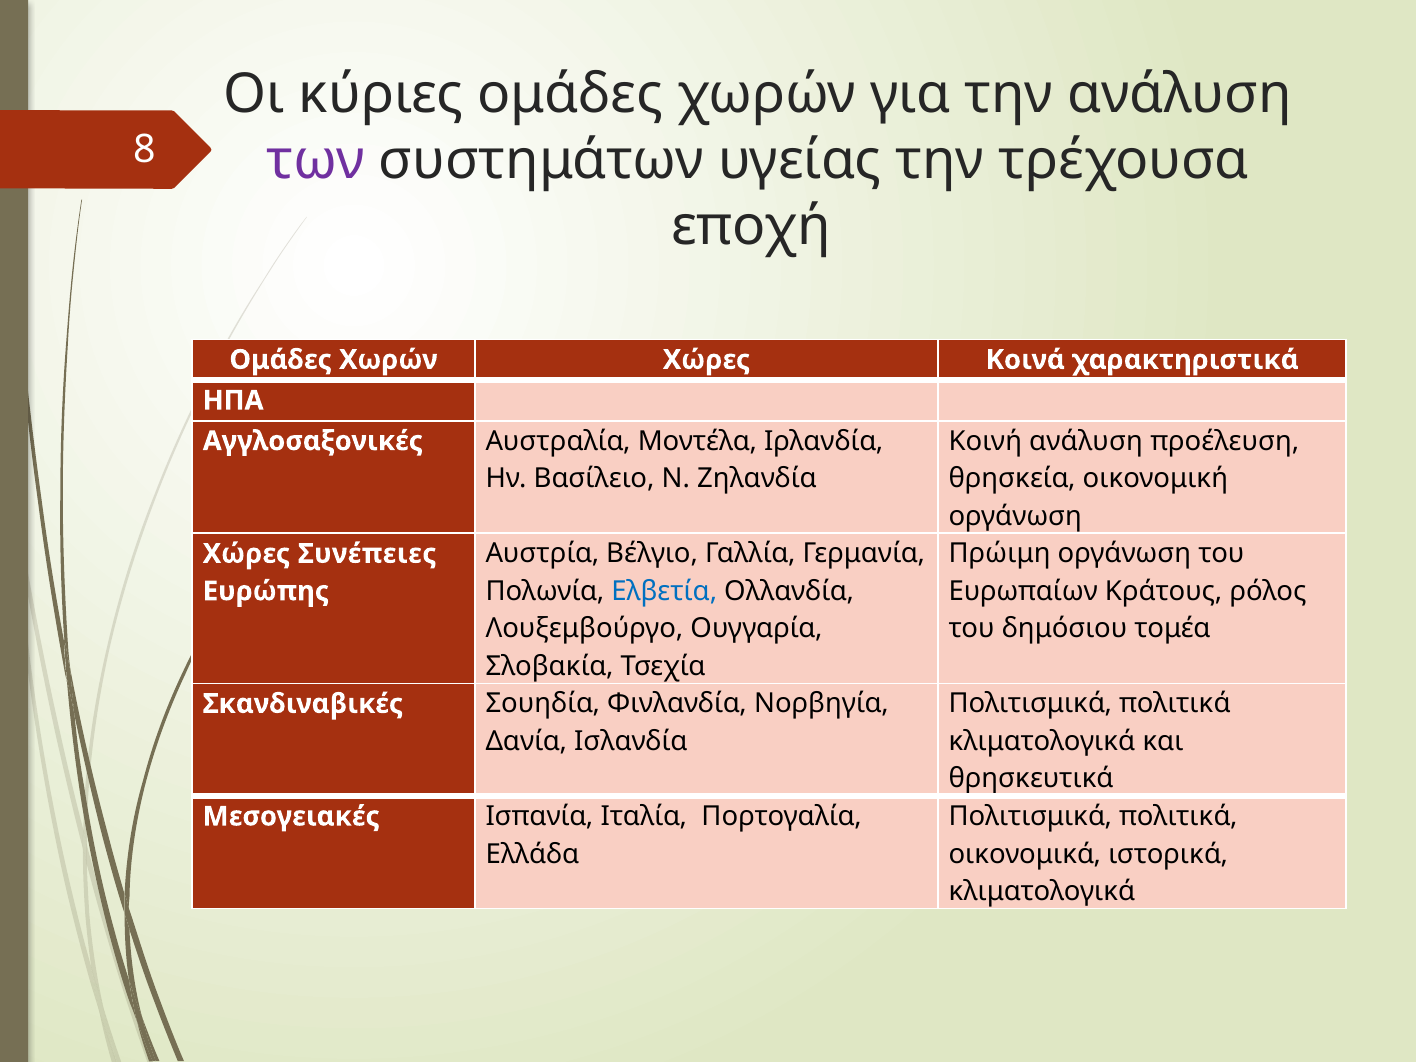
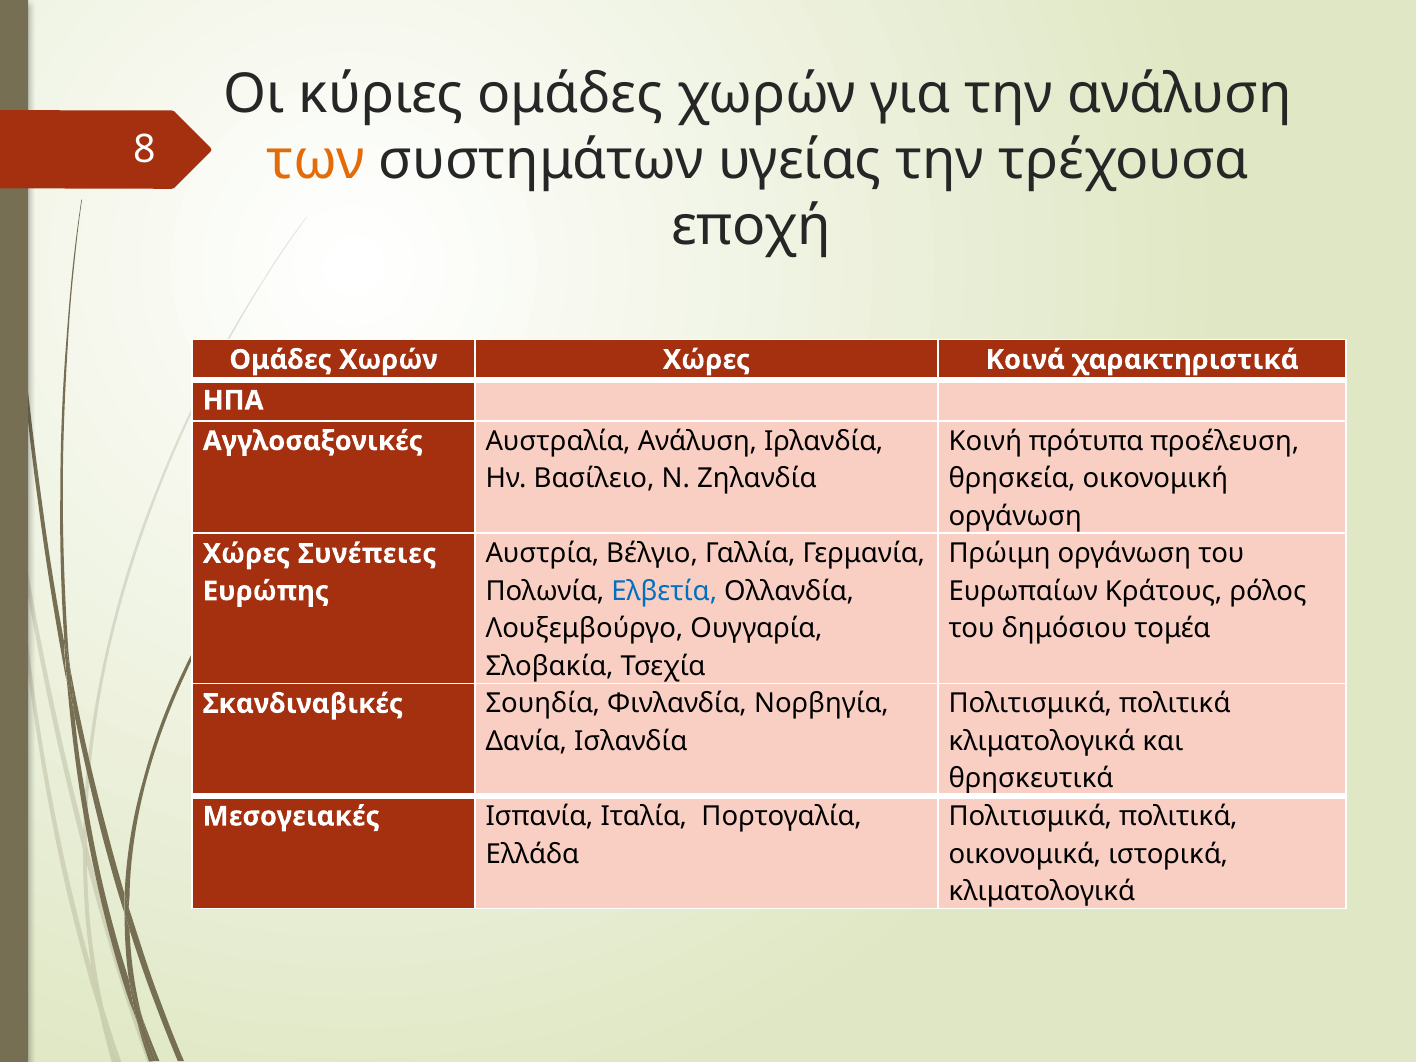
των colour: purple -> orange (316, 160)
Κοινή ανάλυση: ανάλυση -> πρότυπα (1086, 441)
Αυστραλία Μοντέλα: Μοντέλα -> Ανάλυση (697, 441)
